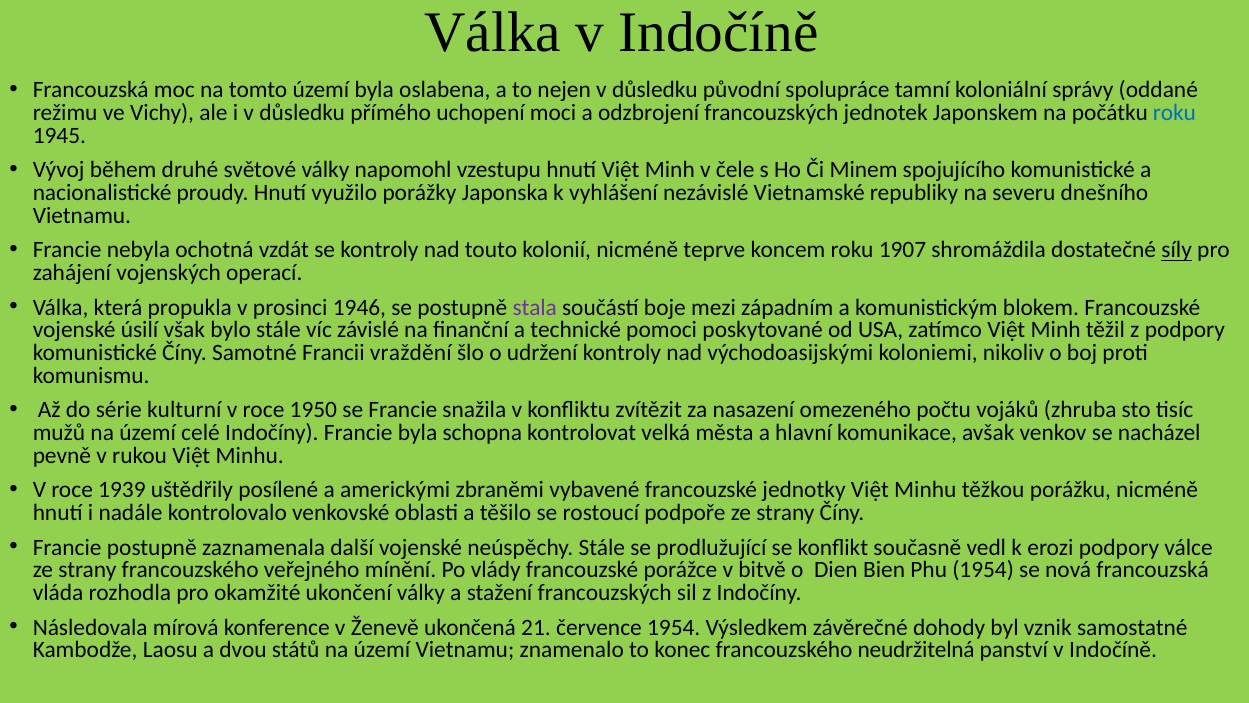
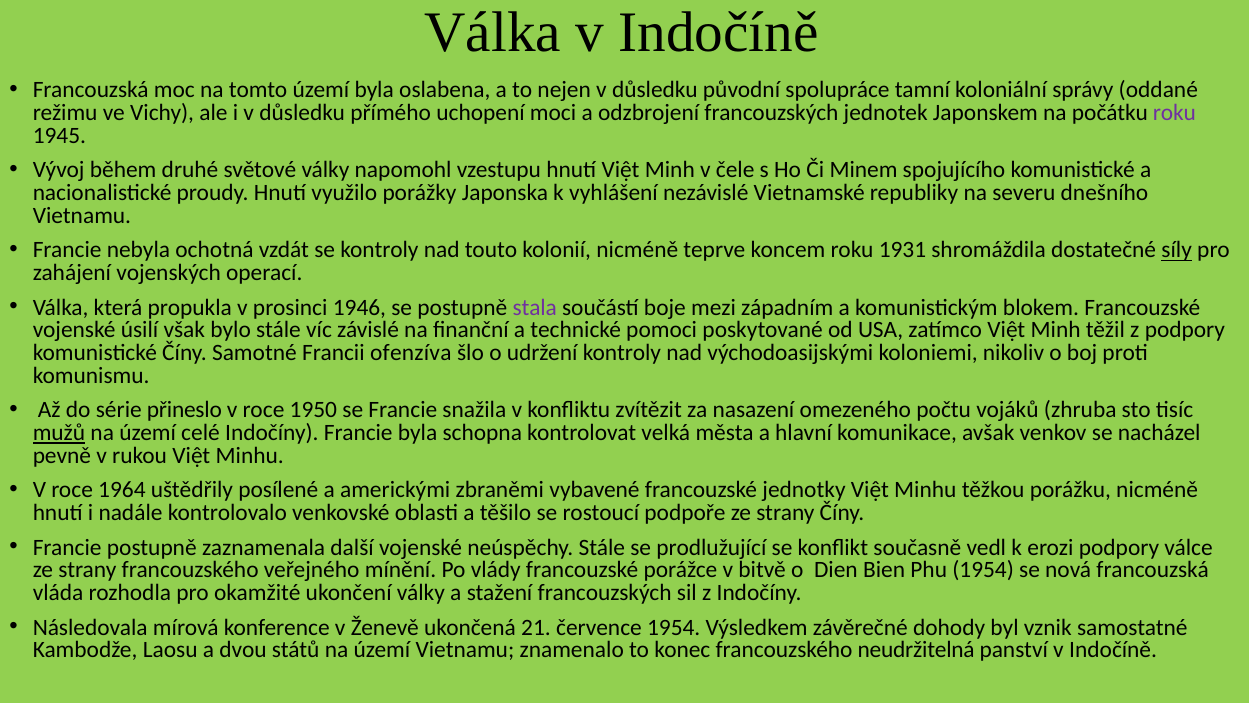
roku colour: blue -> purple (1174, 113)
1907: 1907 -> 1931 (902, 250)
vraždění: vraždění -> ofenzíva (411, 353)
kulturní: kulturní -> přineslo (184, 410)
mužů underline: none -> present (59, 433)
1939: 1939 -> 1964 (122, 490)
